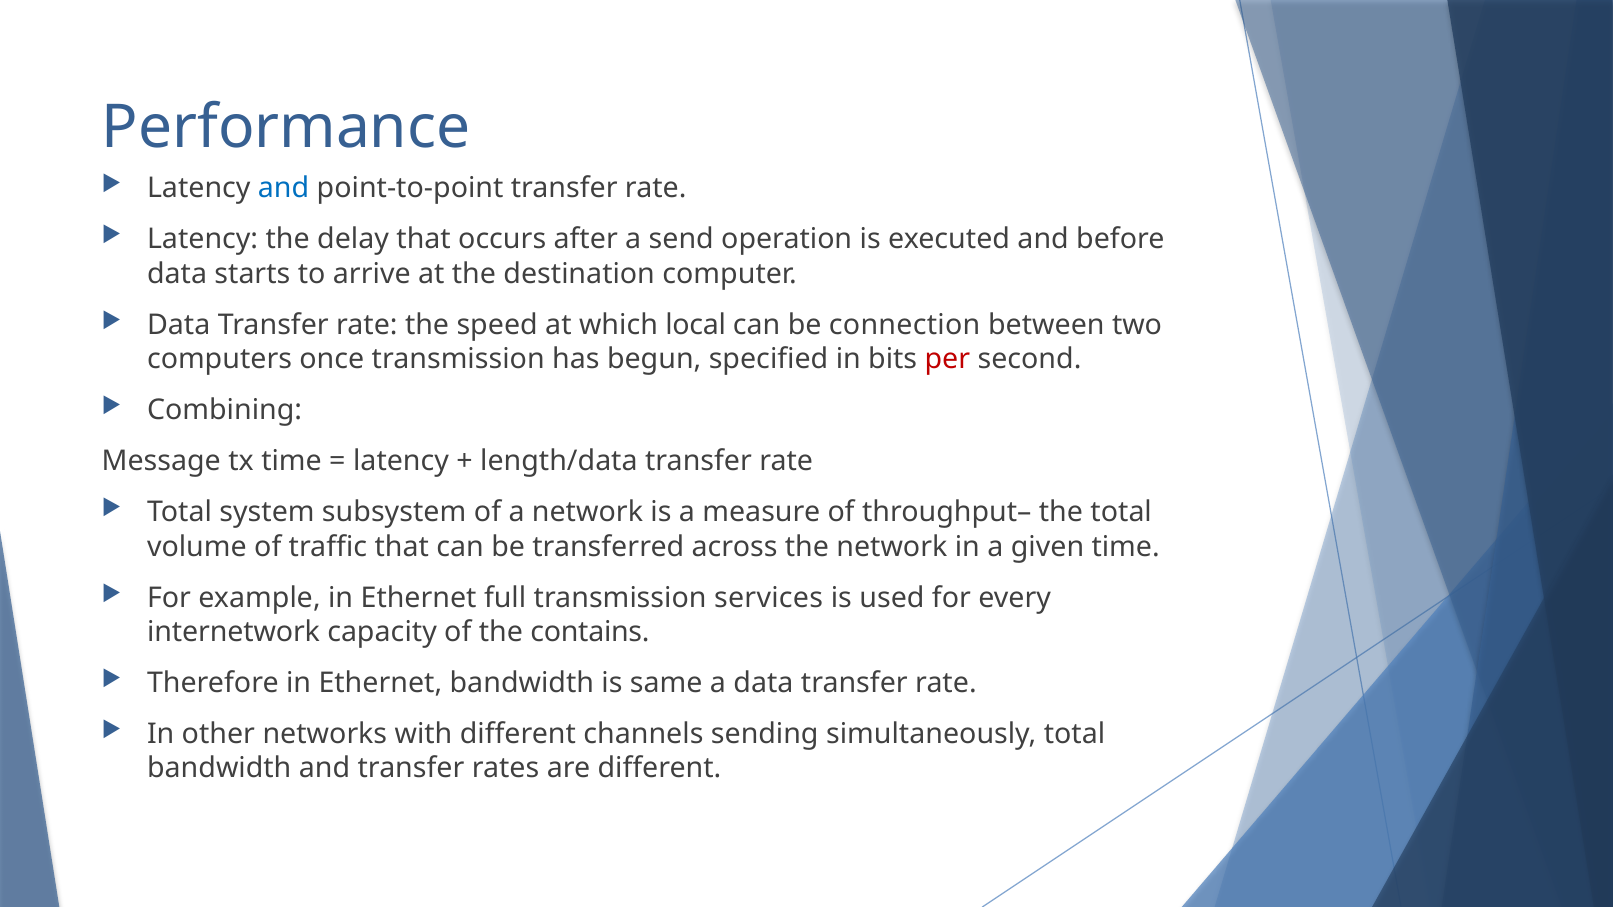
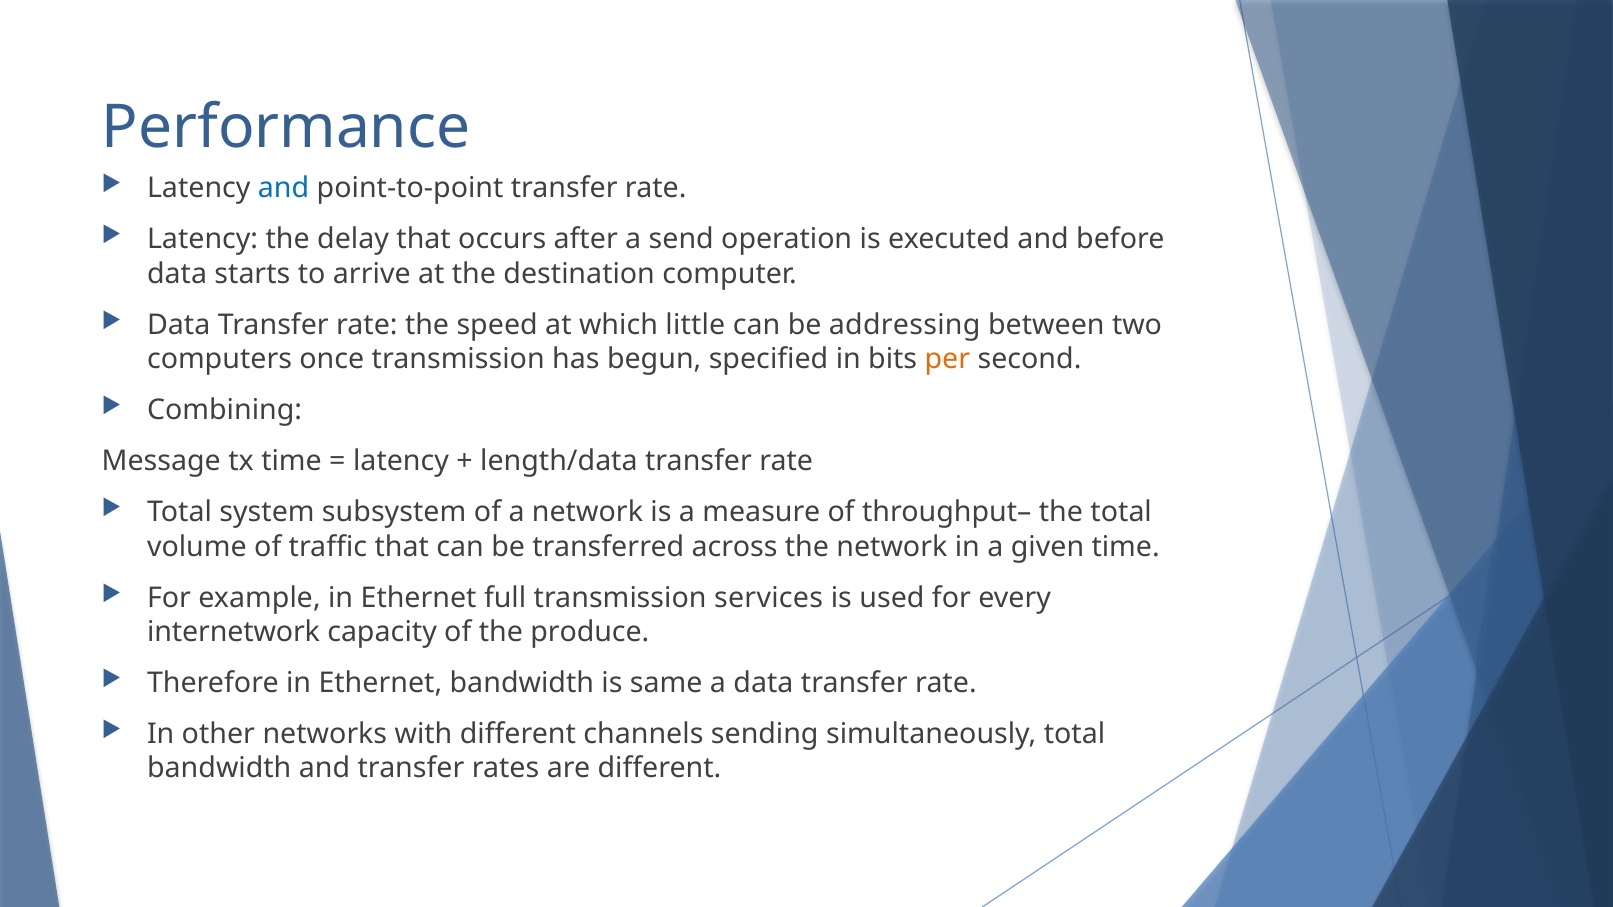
local: local -> little (695, 325)
connection: connection -> addressing (905, 325)
per colour: red -> orange (947, 359)
contains: contains -> produce (590, 632)
